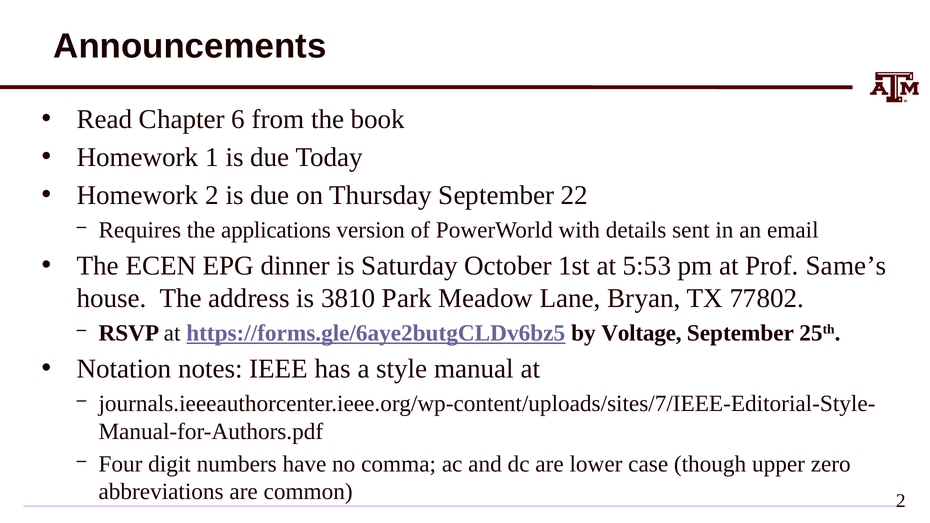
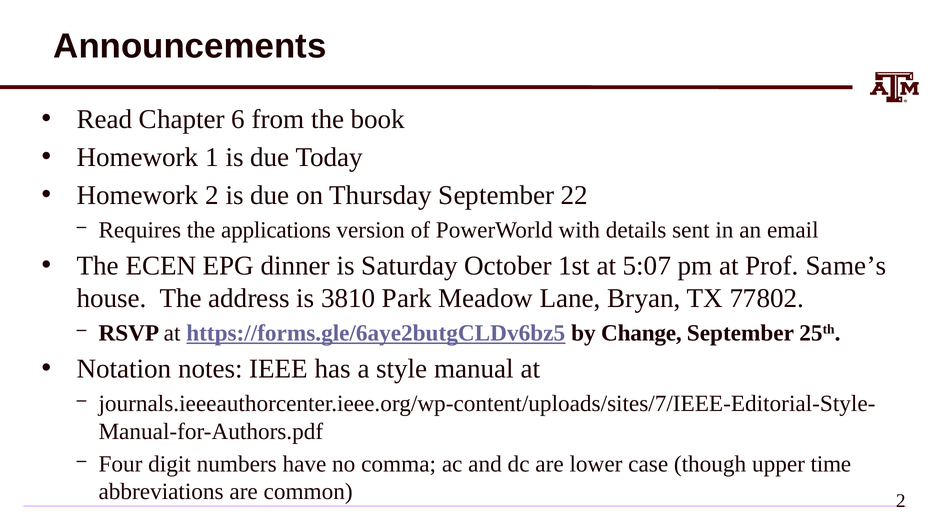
5:53: 5:53 -> 5:07 (647, 266)
Voltage: Voltage -> Change (641, 333)
zero: zero -> time (831, 464)
